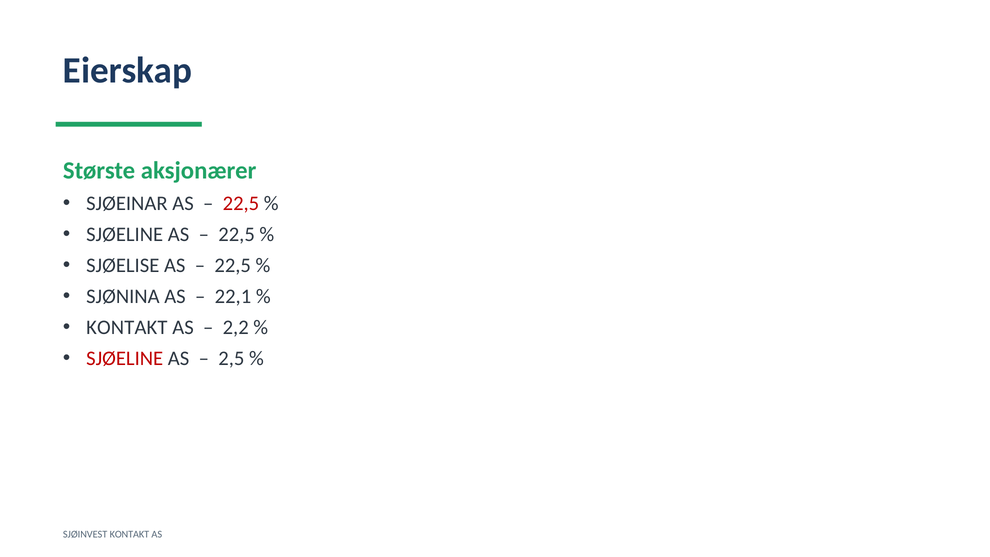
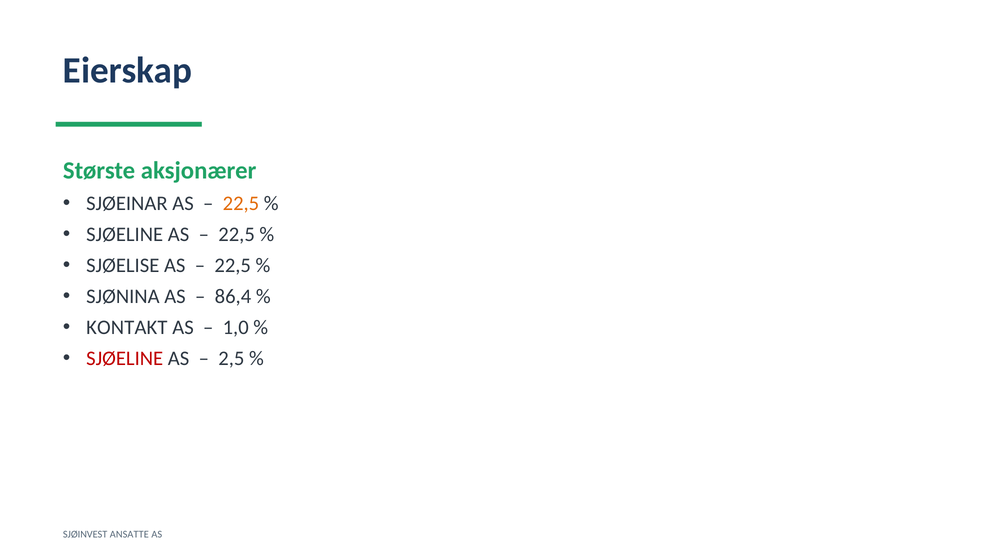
22,5 colour: red -> orange (241, 204)
22,1: 22,1 -> 86,4 (233, 296)
2,2: 2,2 -> 1,0 (236, 327)
SJØINVEST KONTAKT: KONTAKT -> ANSATTE (129, 534)
